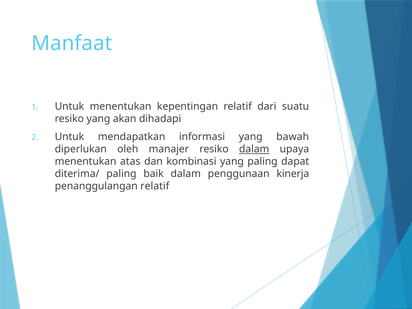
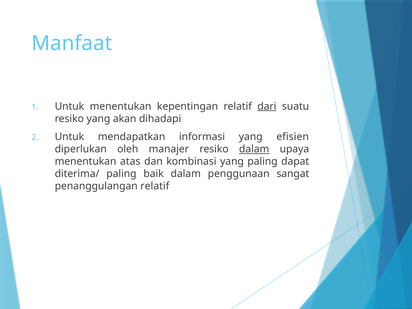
dari underline: none -> present (267, 106)
bawah: bawah -> efisien (293, 137)
kinerja: kinerja -> sangat (293, 174)
